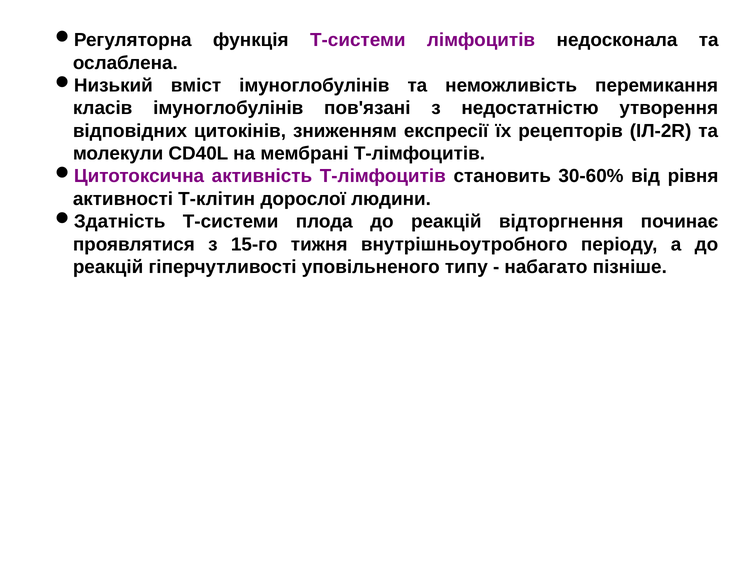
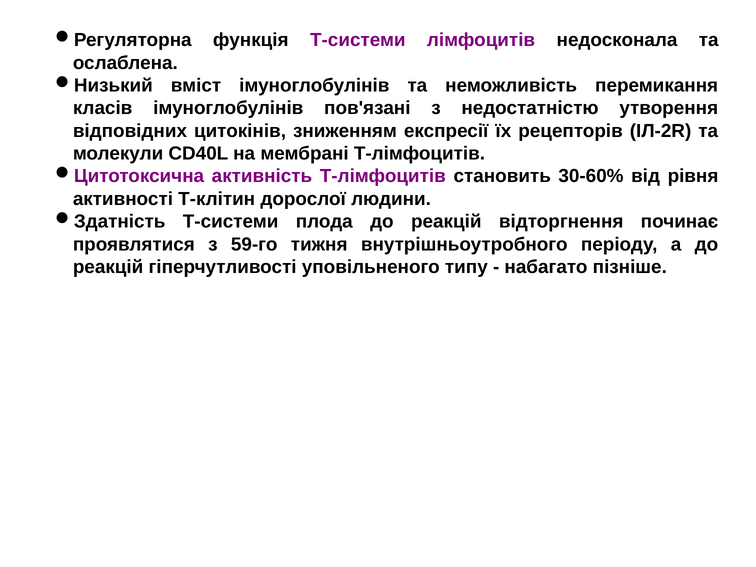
15-го: 15-го -> 59-го (254, 244)
